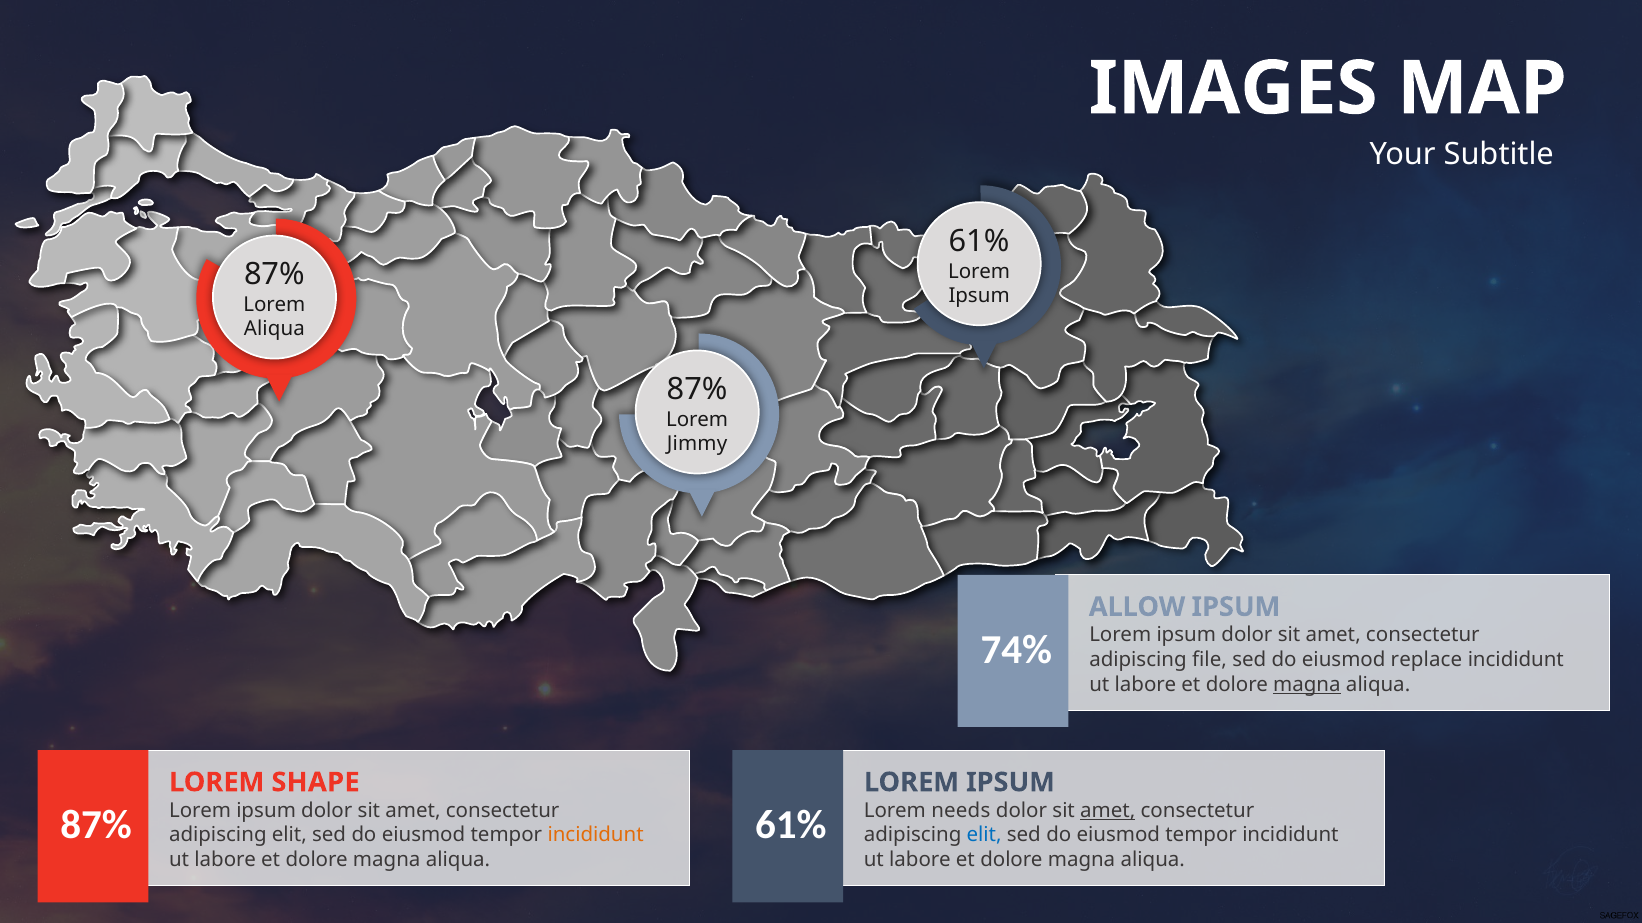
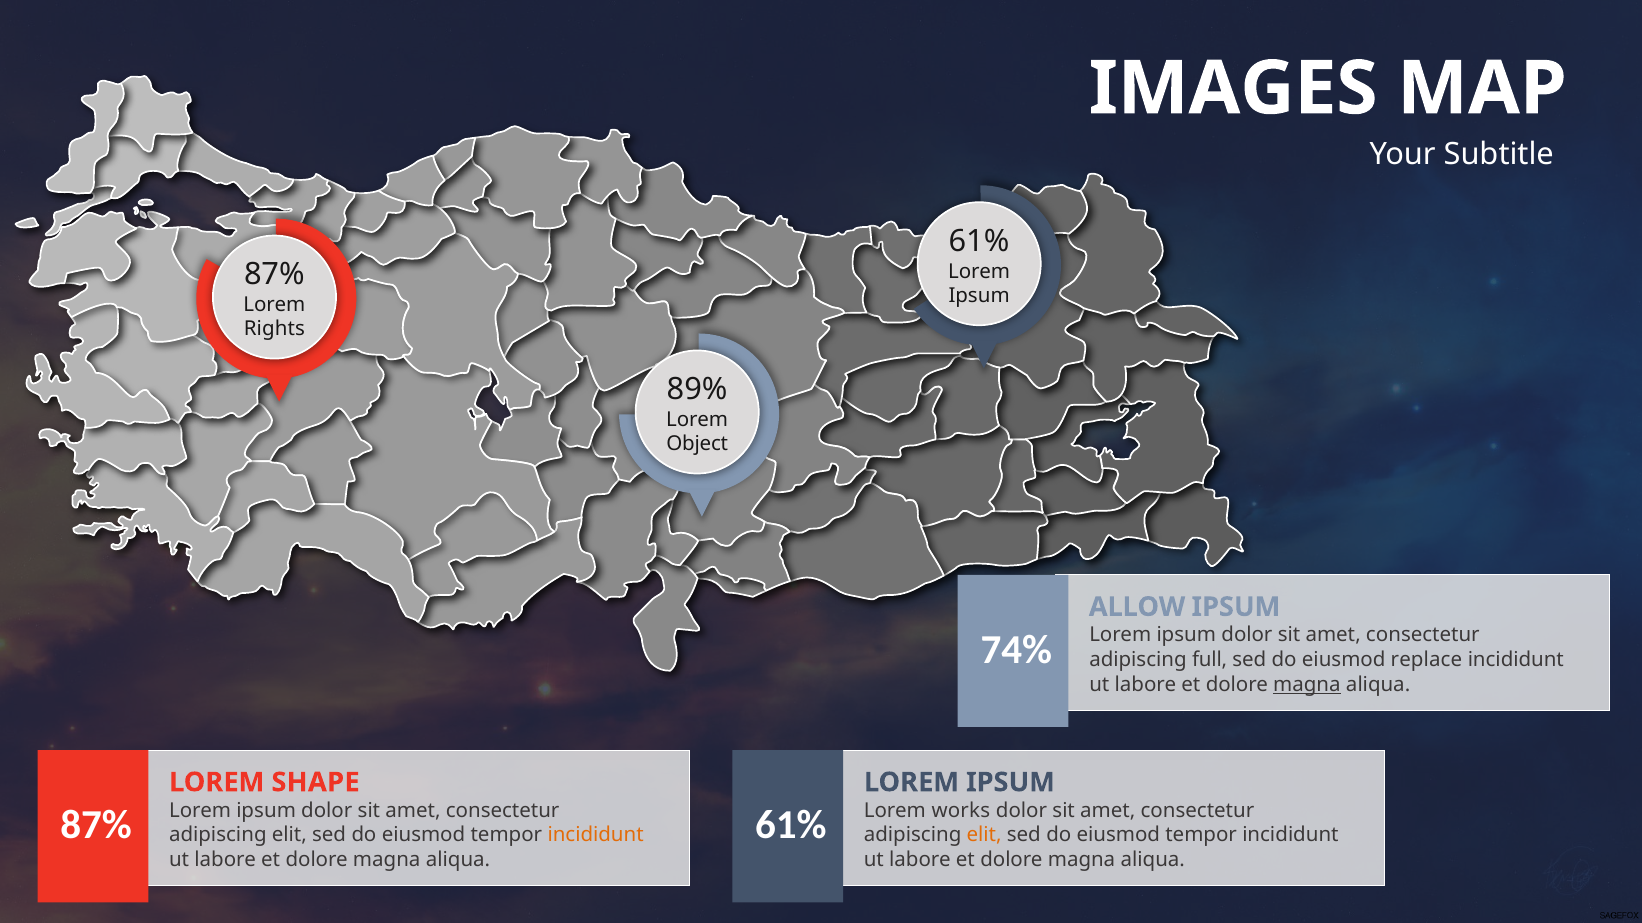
Aliqua: Aliqua -> Rights (274, 329)
87%: 87% -> 89% (697, 390)
Jimmy: Jimmy -> Object (697, 444)
file: file -> full (1210, 660)
needs: needs -> works (961, 811)
amet underline: present -> none (1108, 811)
elit colour: blue -> orange (984, 836)
